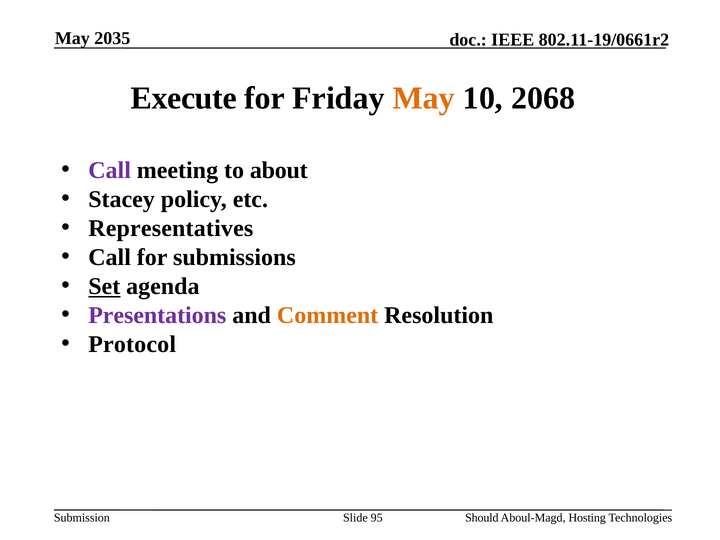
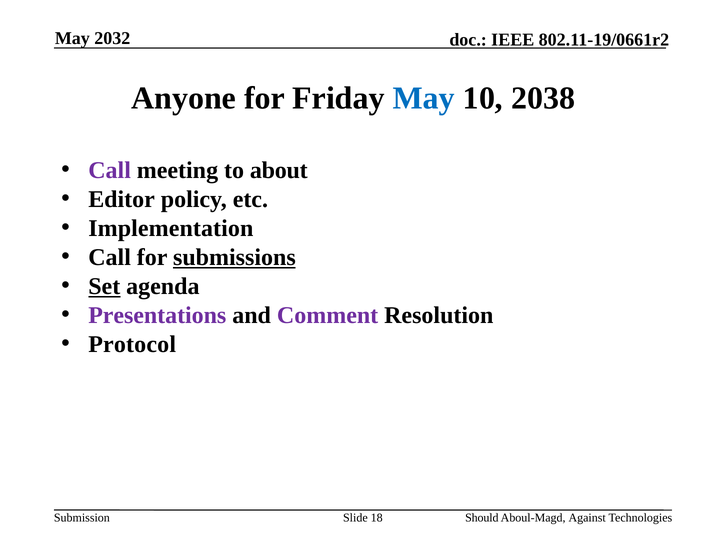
2035: 2035 -> 2032 (112, 38)
Execute: Execute -> Anyone (184, 98)
May colour: orange -> blue (424, 98)
2068: 2068 -> 2038 (543, 98)
Stacey: Stacey -> Editor (122, 199)
Representatives: Representatives -> Implementation (171, 228)
submissions underline: none -> present (234, 257)
Comment colour: orange -> purple (328, 315)
95: 95 -> 18 (377, 518)
Hosting: Hosting -> Against (587, 518)
